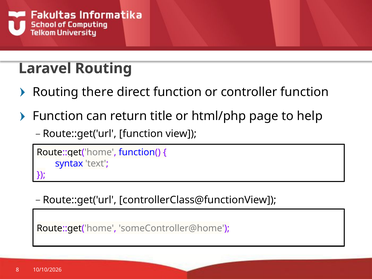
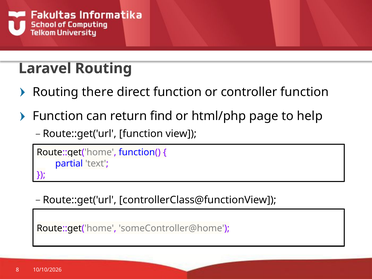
title: title -> find (161, 116)
syntax: syntax -> partial (69, 164)
